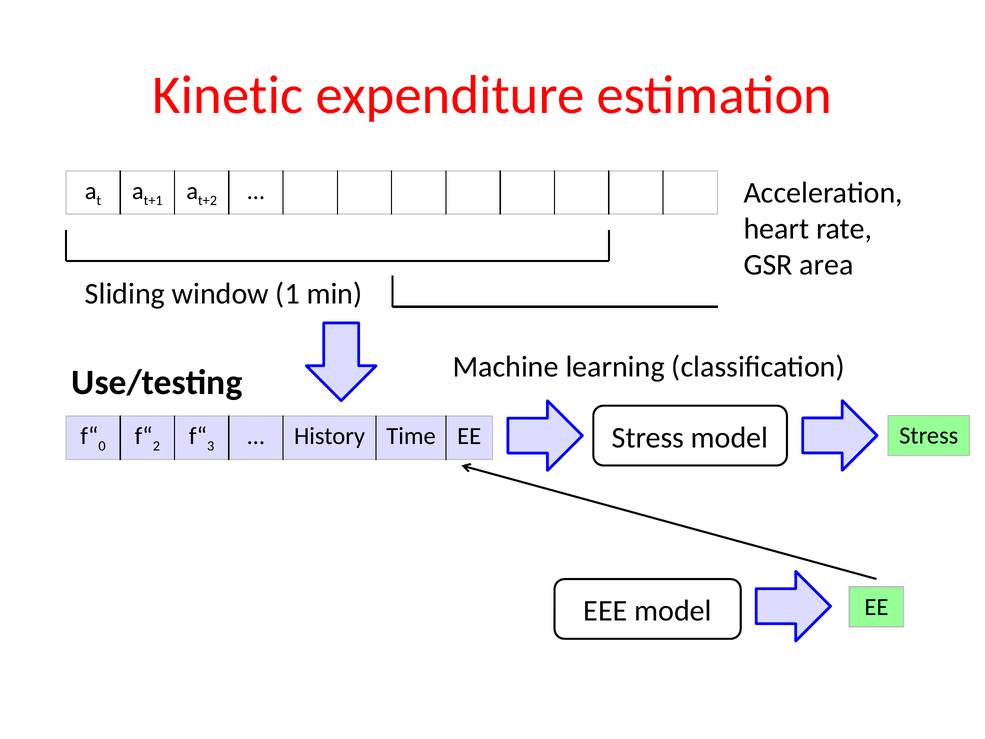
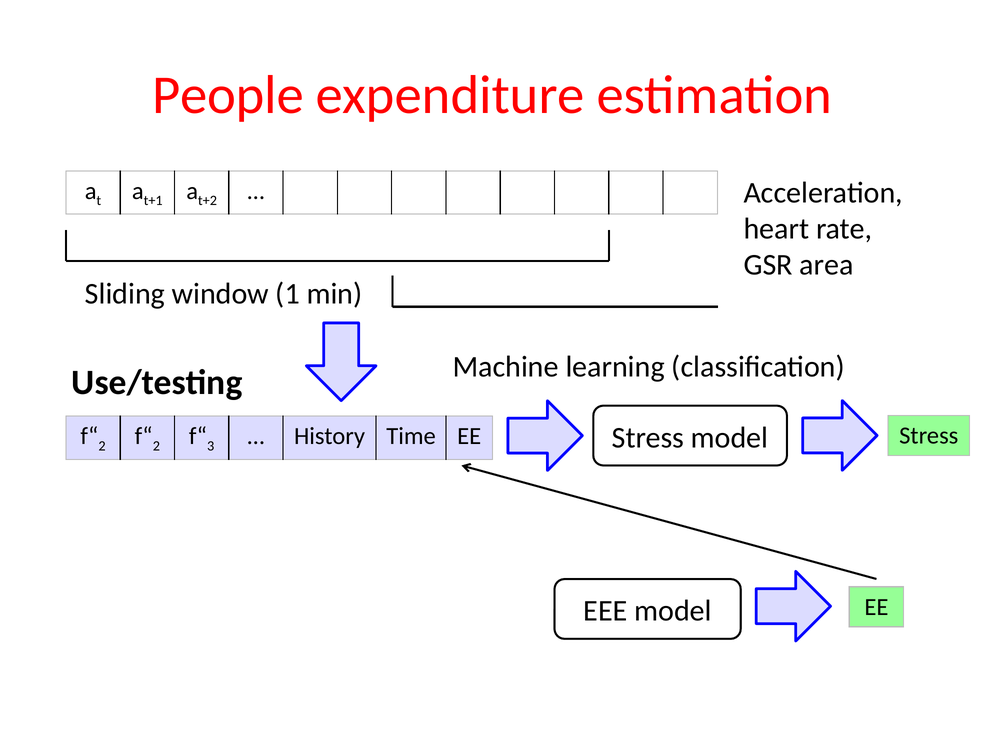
Kinetic: Kinetic -> People (228, 95)
0: 0 -> 2 (102, 446)
